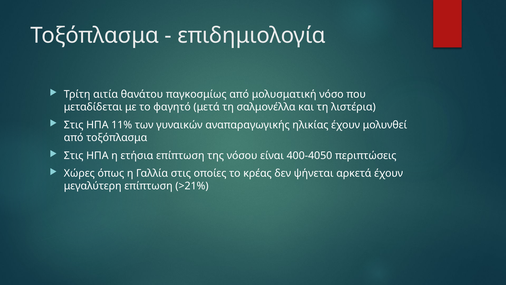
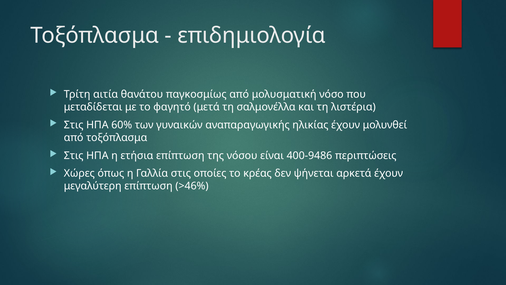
11%: 11% -> 60% (122, 125)
400-4050: 400-4050 -> 400-9486 (309, 155)
>21%: >21% -> >46% (192, 186)
